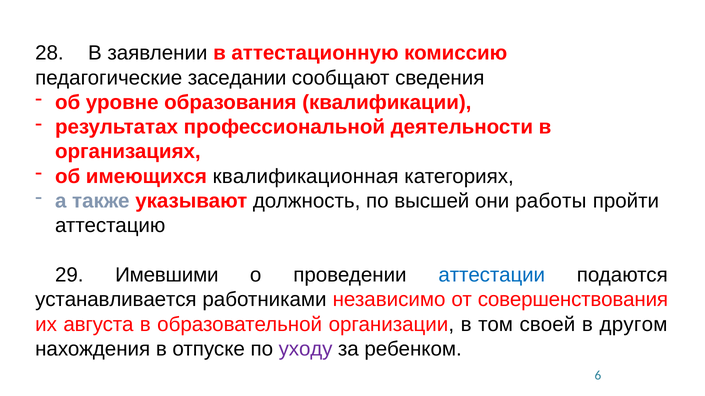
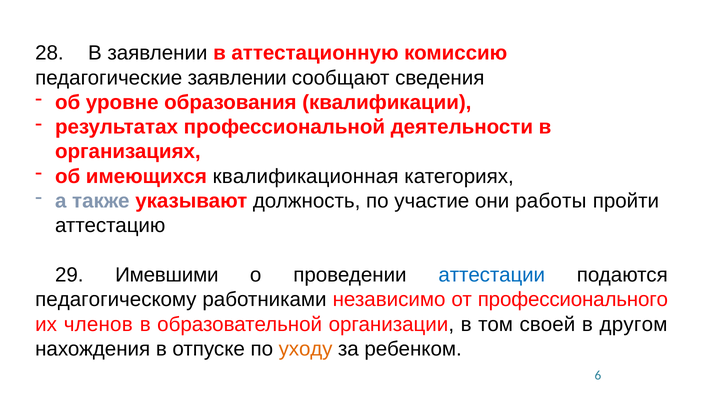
педагогические заседании: заседании -> заявлении (237, 78)
высшей: высшей -> участие (432, 201)
устанавливается: устанавливается -> педагогическому (116, 300)
совершенствования: совершенствования -> профессионального (573, 300)
августа: августа -> членов (98, 325)
уходу colour: purple -> orange (306, 349)
